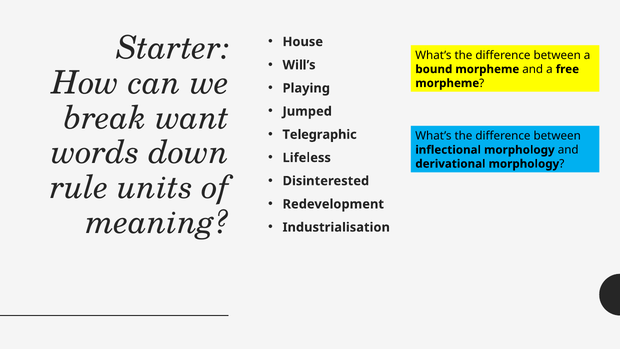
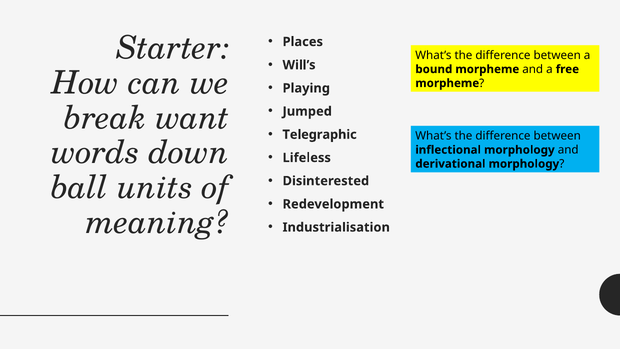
House: House -> Places (303, 42)
rule: rule -> ball (79, 188)
